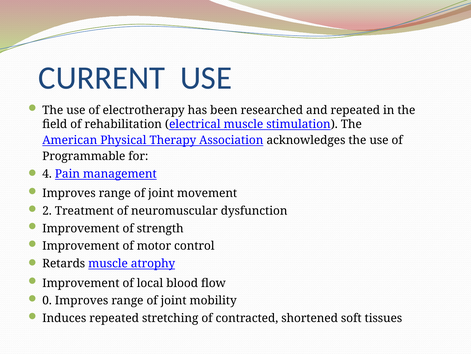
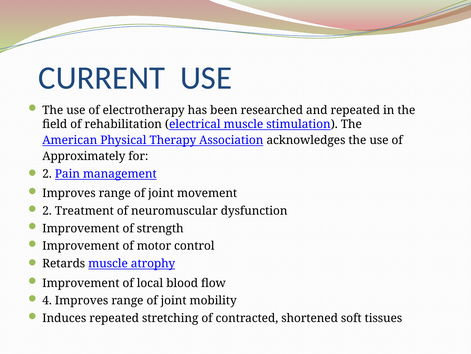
Programmable: Programmable -> Approximately (84, 156)
4: 4 -> 2 (47, 174)
0: 0 -> 4 (47, 300)
